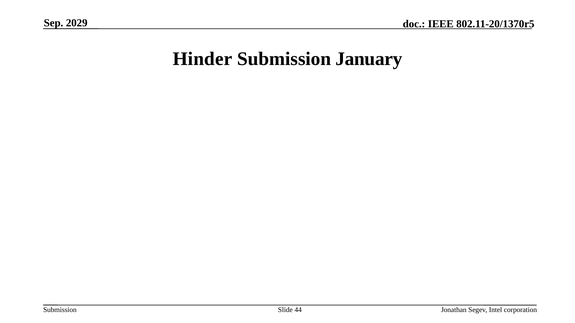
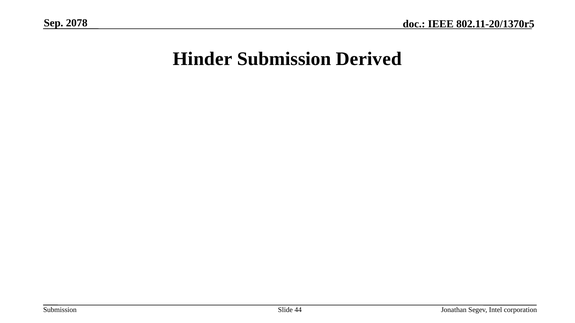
2029: 2029 -> 2078 (77, 23)
January: January -> Derived (369, 59)
